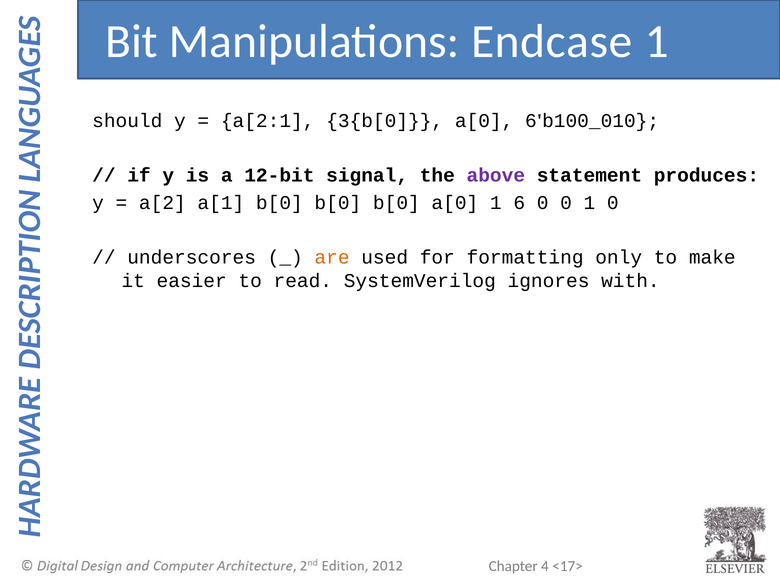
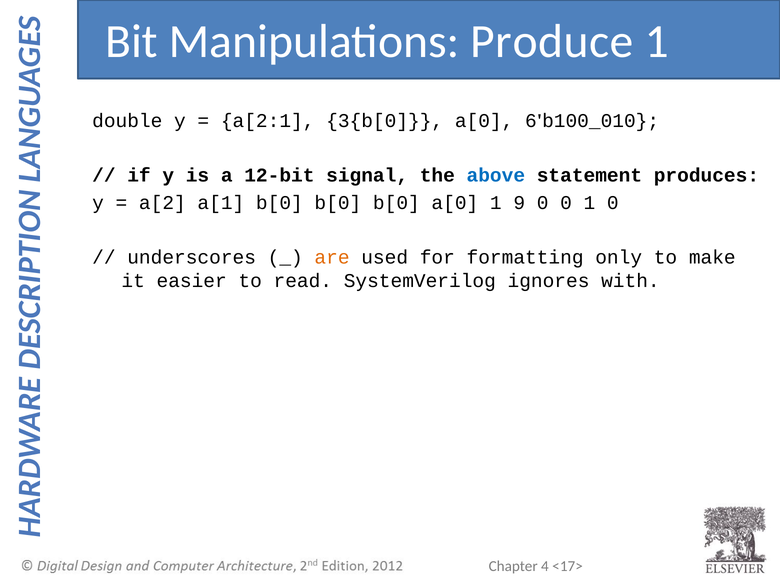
Endcase: Endcase -> Produce (552, 42)
should: should -> double (127, 121)
above colour: purple -> blue (496, 176)
6: 6 -> 9 (519, 203)
